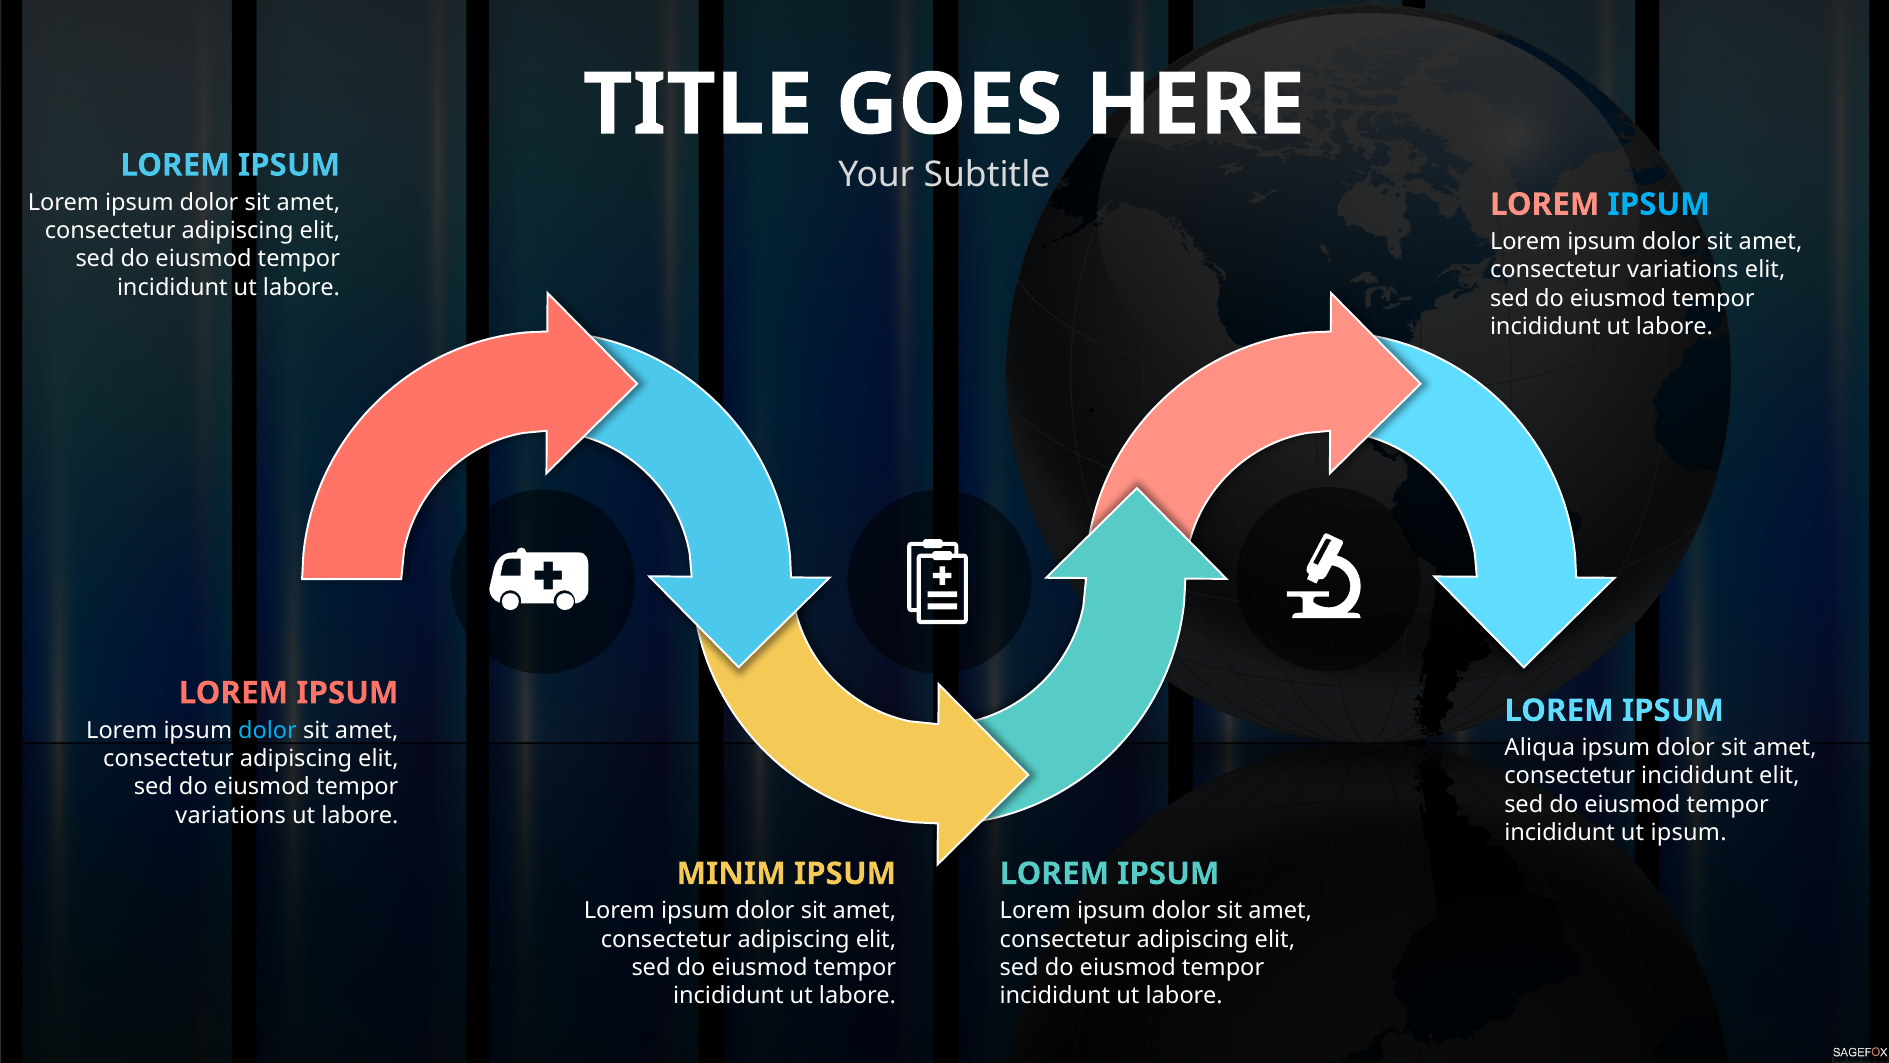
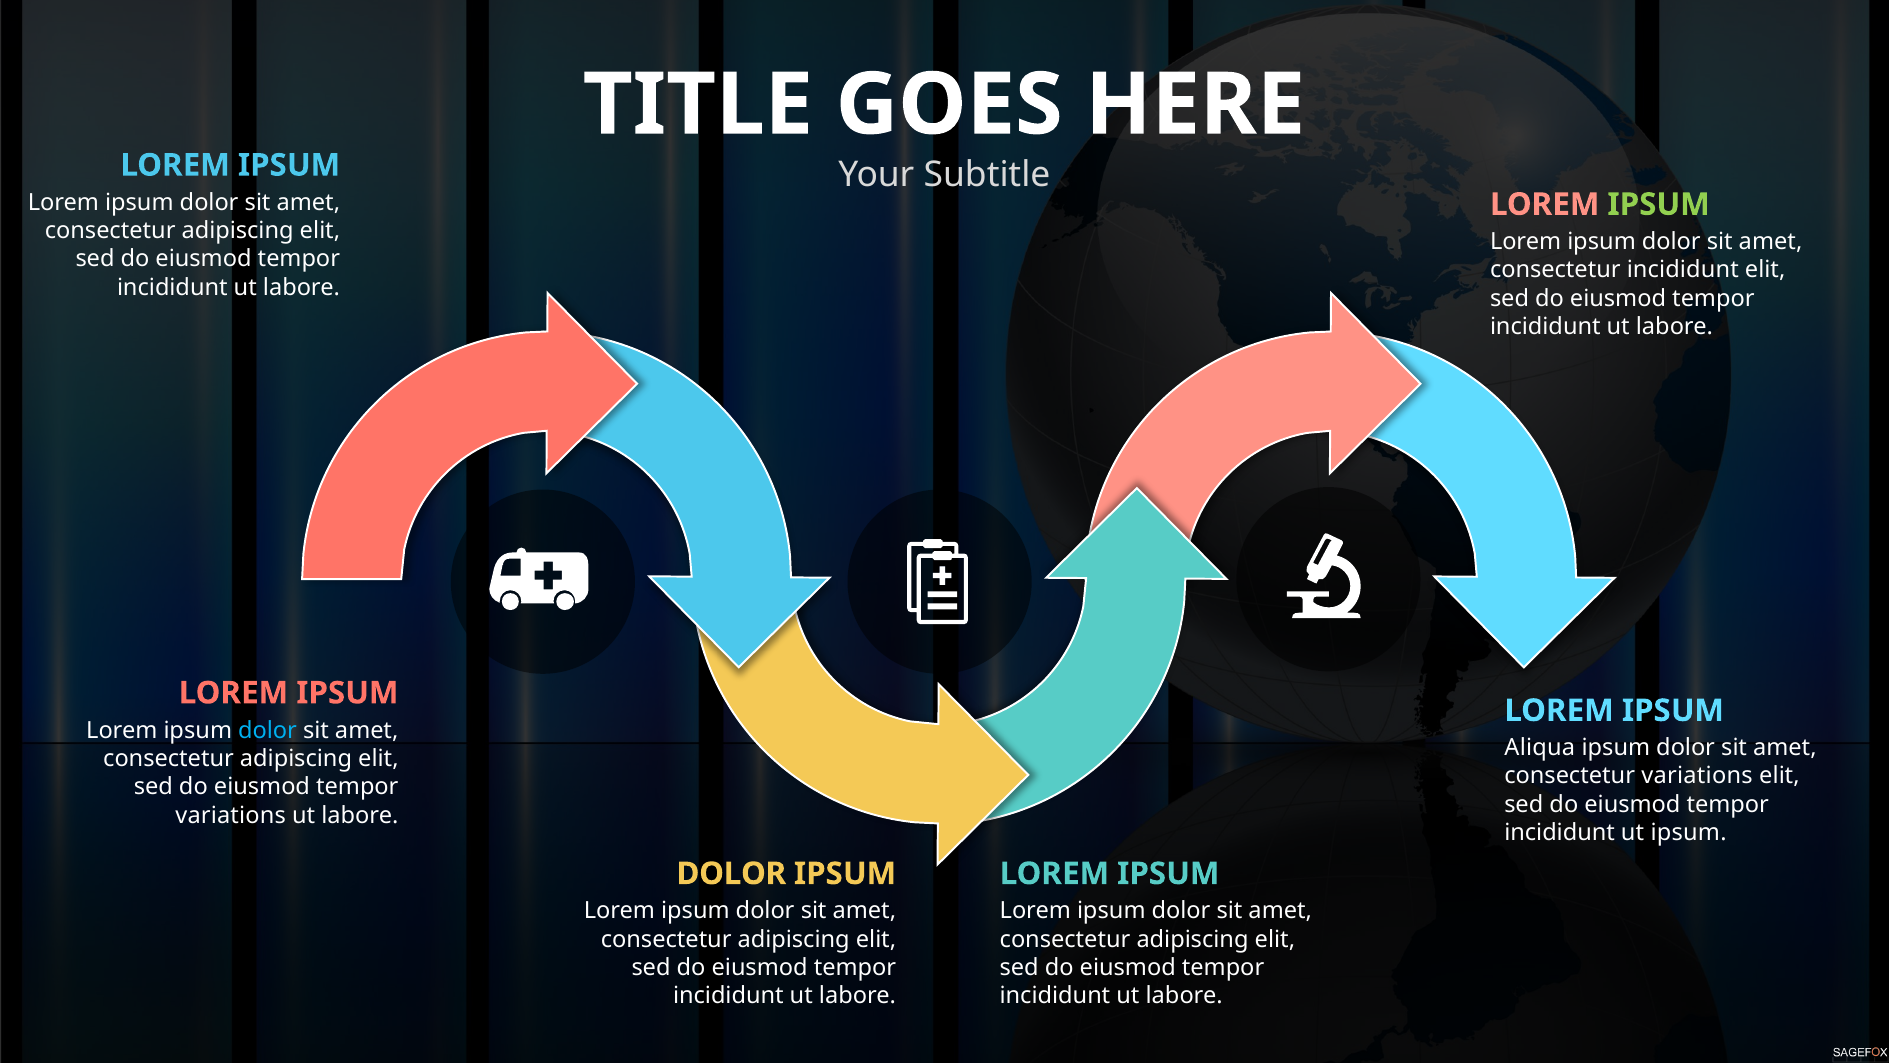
IPSUM colour: light blue -> light green (1659, 204)
consectetur variations: variations -> incididunt (1683, 270)
consectetur incididunt: incididunt -> variations (1697, 776)
MINIM: MINIM -> DOLOR (731, 873)
